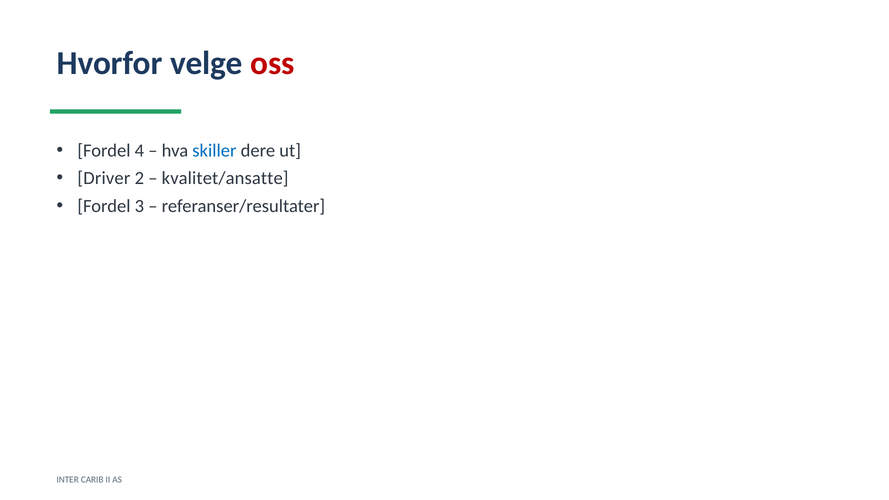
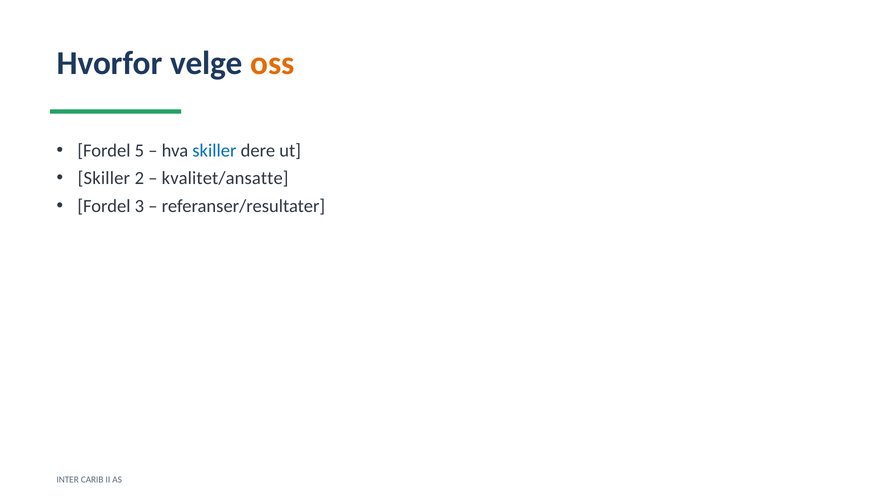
oss colour: red -> orange (272, 63)
4: 4 -> 5 (139, 151)
Driver: Driver -> Skiller (104, 178)
